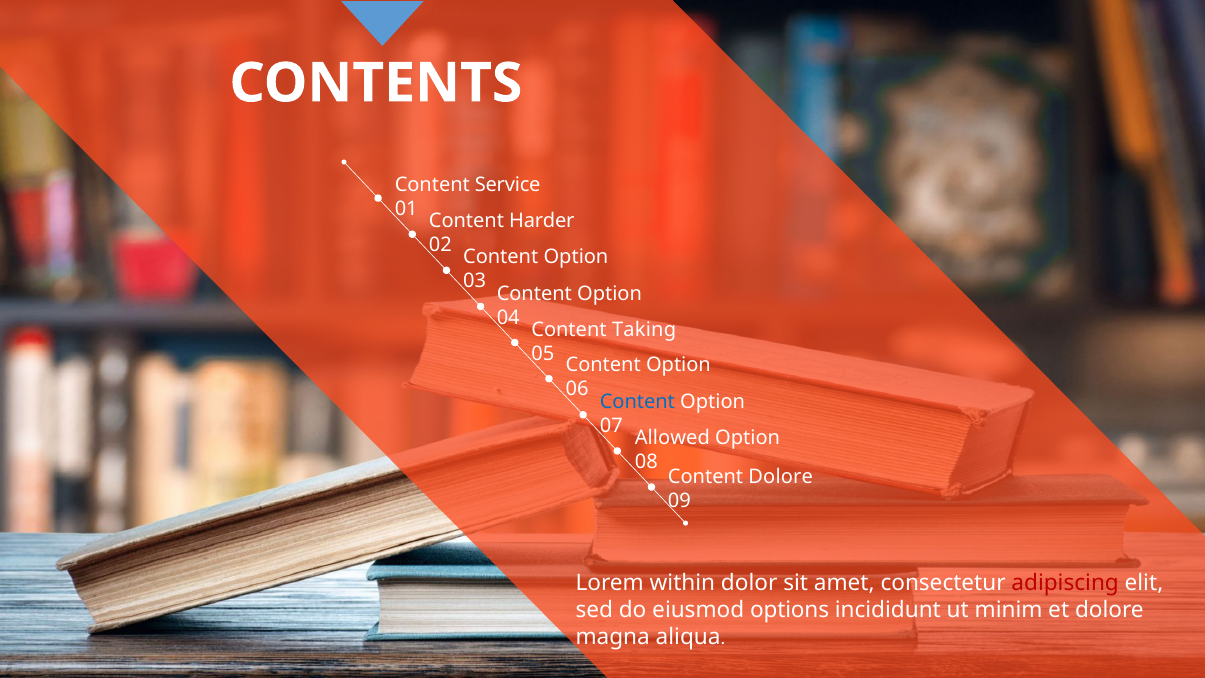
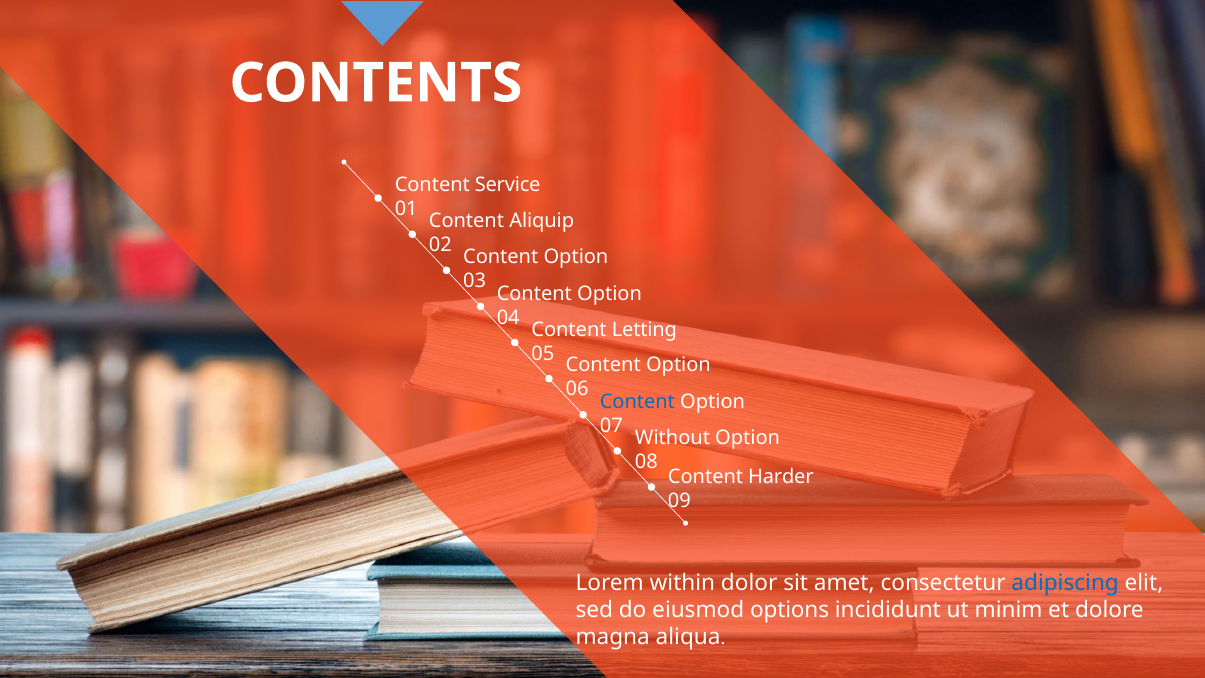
Harder: Harder -> Aliquip (542, 221)
Taking: Taking -> Letting (644, 329)
Allowed: Allowed -> Without (672, 438)
Content Dolore: Dolore -> Harder (781, 476)
adipiscing colour: red -> blue (1065, 583)
